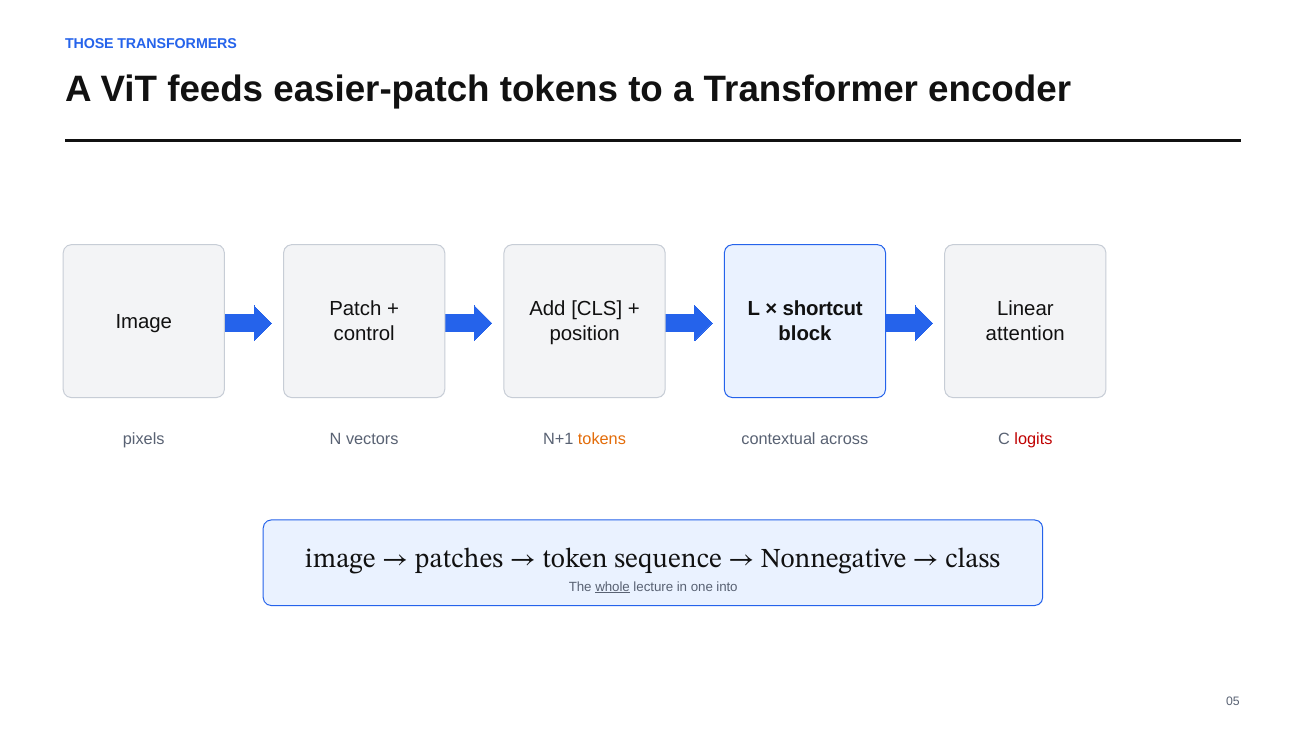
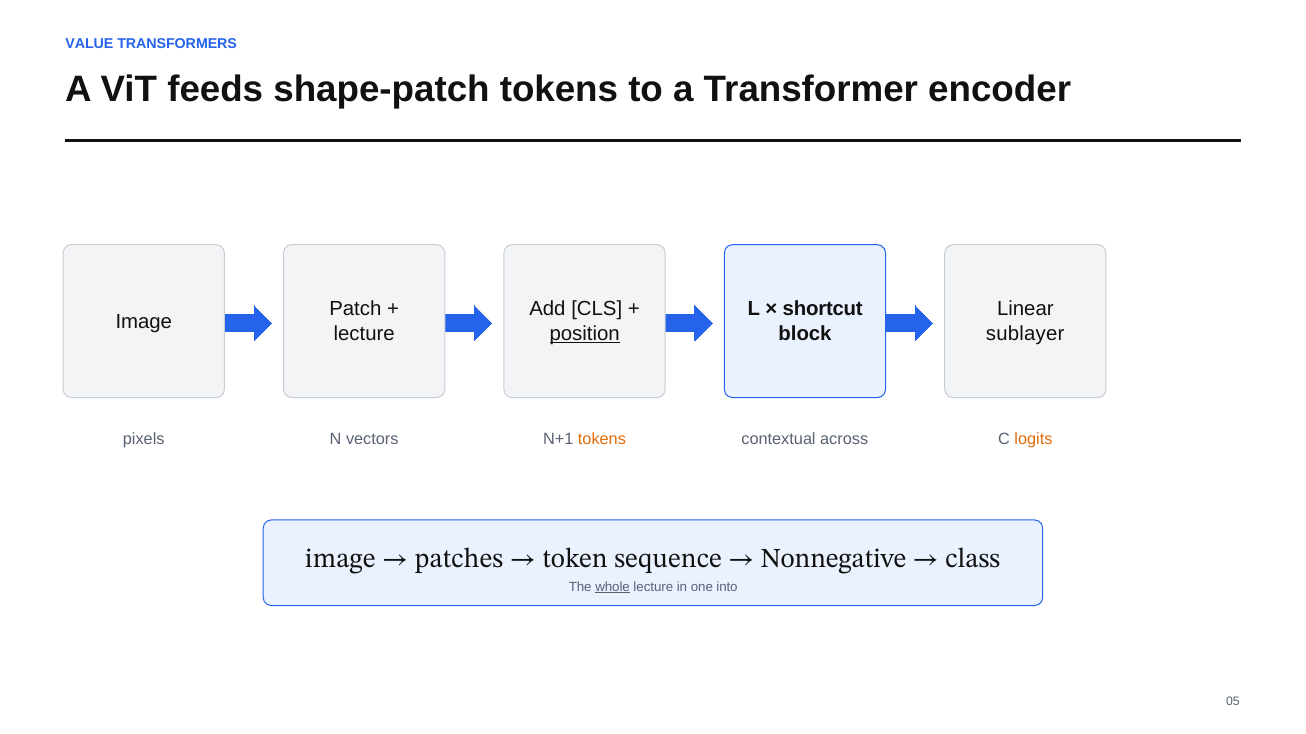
THOSE: THOSE -> VALUE (89, 44)
easier-patch: easier-patch -> shape-patch (382, 90)
control: control -> lecture (364, 334)
position underline: none -> present (585, 334)
attention: attention -> sublayer (1025, 334)
logits colour: red -> orange (1033, 439)
